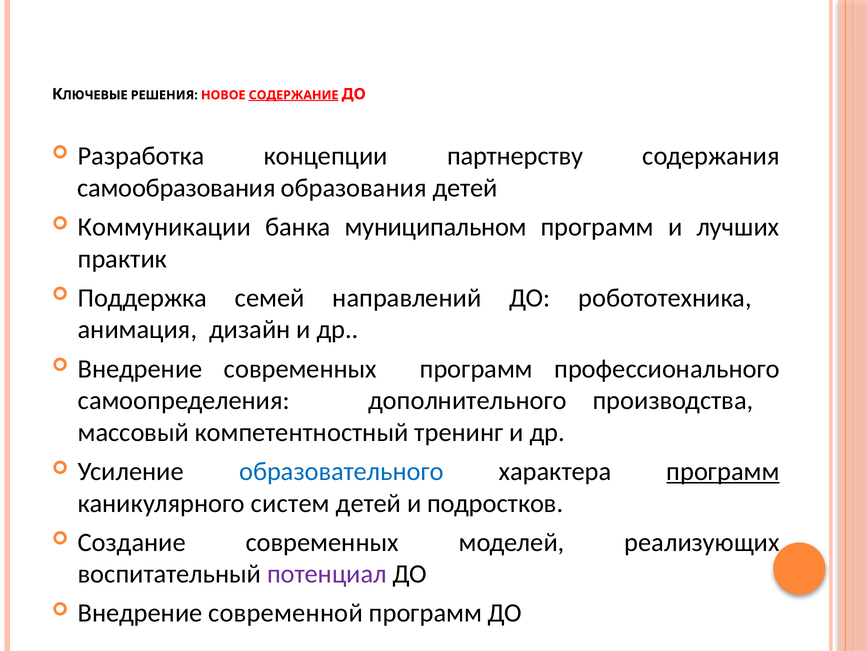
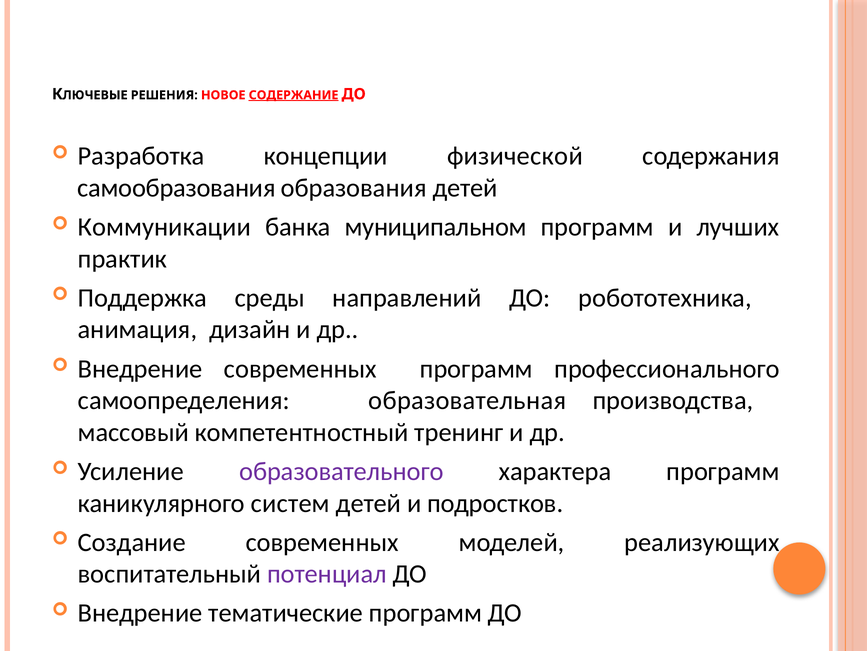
партнерству: партнерству -> физической (515, 156)
семей: семей -> среды (270, 298)
дополнительного: дополнительного -> образовательная (467, 400)
образовательного colour: blue -> purple (341, 471)
программ underline: present -> none (723, 471)
современной: современной -> тематические (286, 612)
